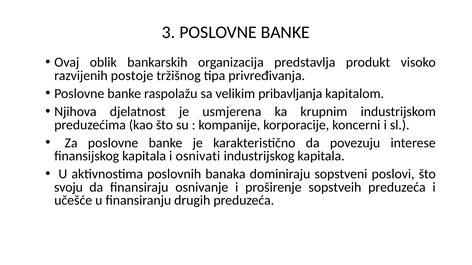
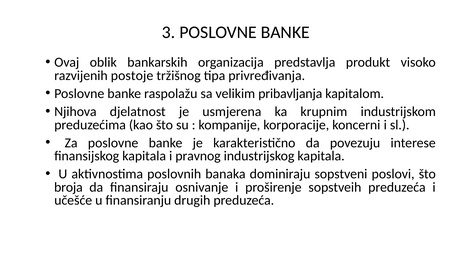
osnivati: osnivati -> pravnog (198, 156)
svoju: svoju -> broja (68, 188)
